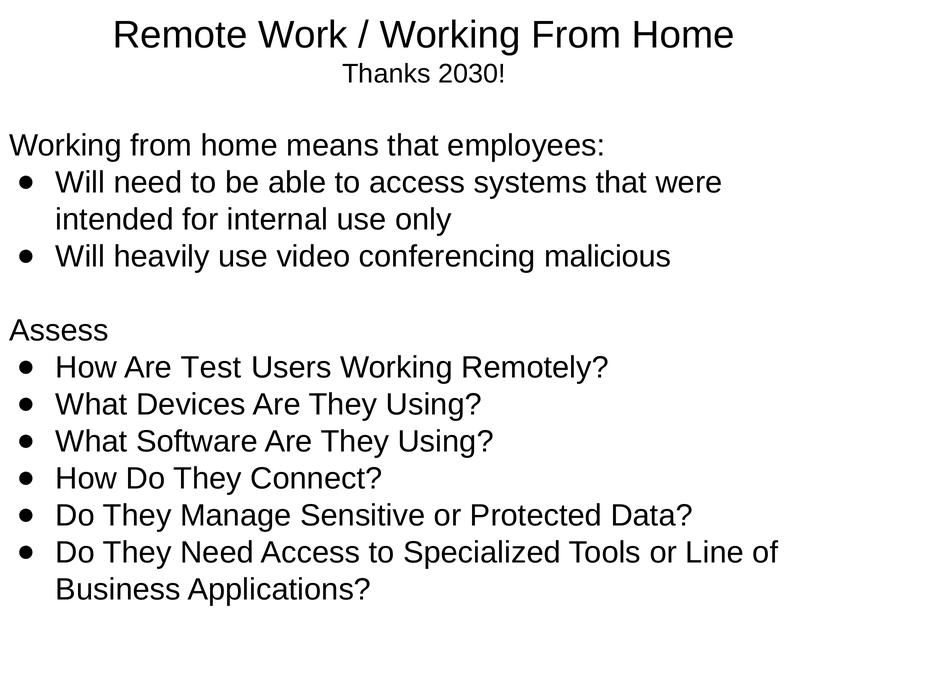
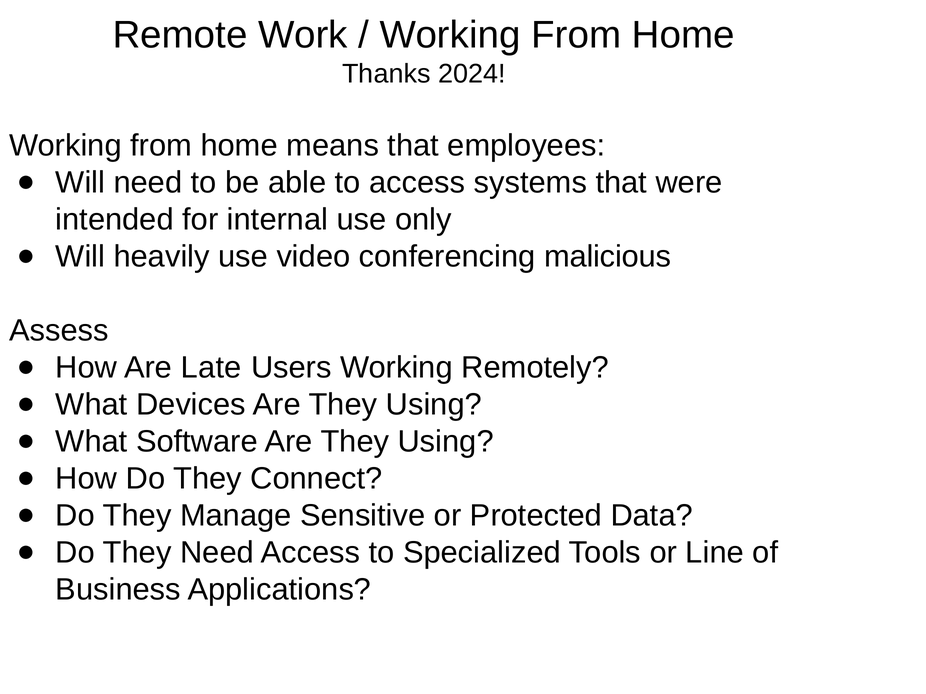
2030: 2030 -> 2024 (472, 74)
Test: Test -> Late (211, 368)
